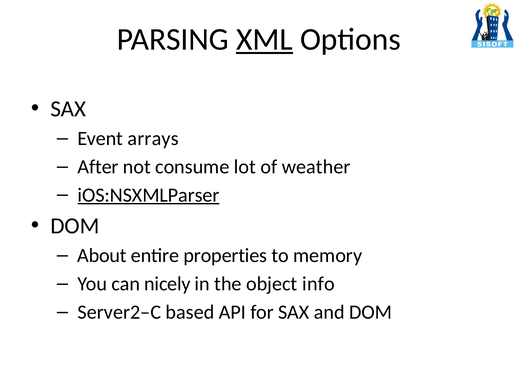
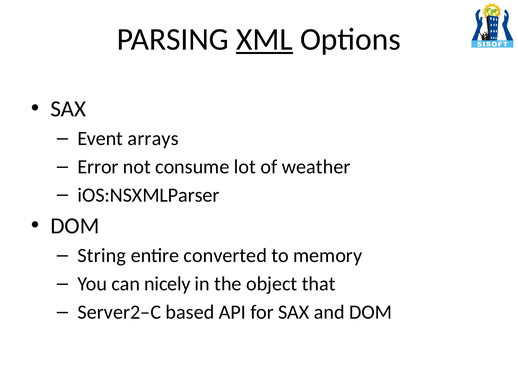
After: After -> Error (98, 167)
iOS:NSXMLParser underline: present -> none (149, 195)
About: About -> String (102, 255)
properties: properties -> converted (225, 255)
info: info -> that (319, 284)
